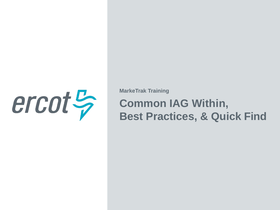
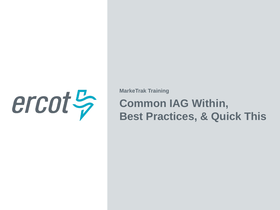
Find: Find -> This (255, 117)
